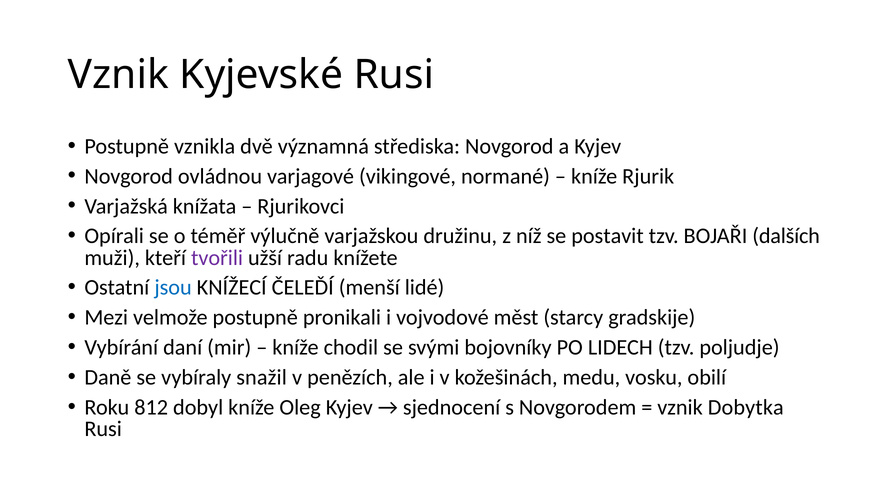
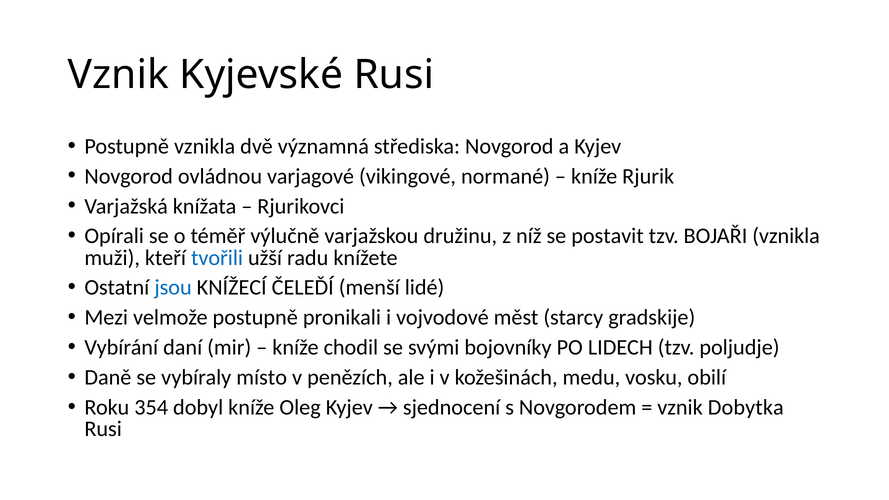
BOJAŘI dalších: dalších -> vznikla (786, 236)
tvořili colour: purple -> blue (217, 258)
snažil: snažil -> místo (262, 377)
812: 812 -> 354 (151, 407)
